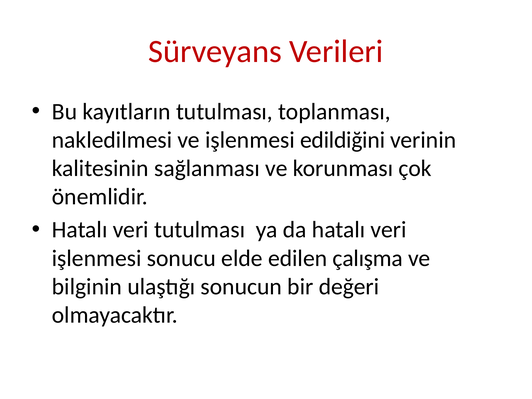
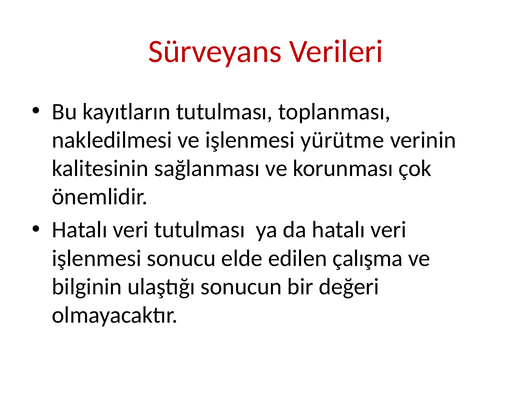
edildiğini: edildiğini -> yürütme (342, 140)
